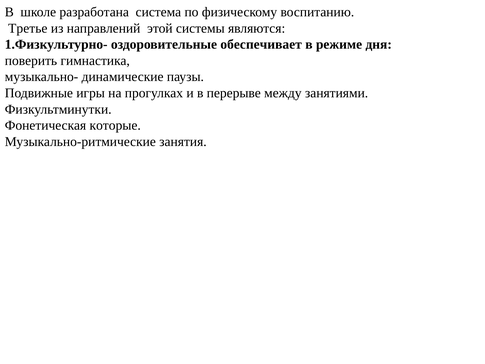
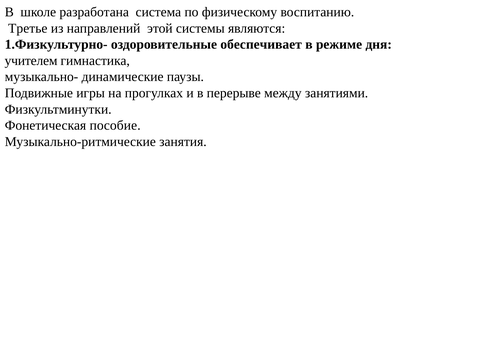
поверить: поверить -> учителем (31, 61)
которые: которые -> пособие (115, 125)
